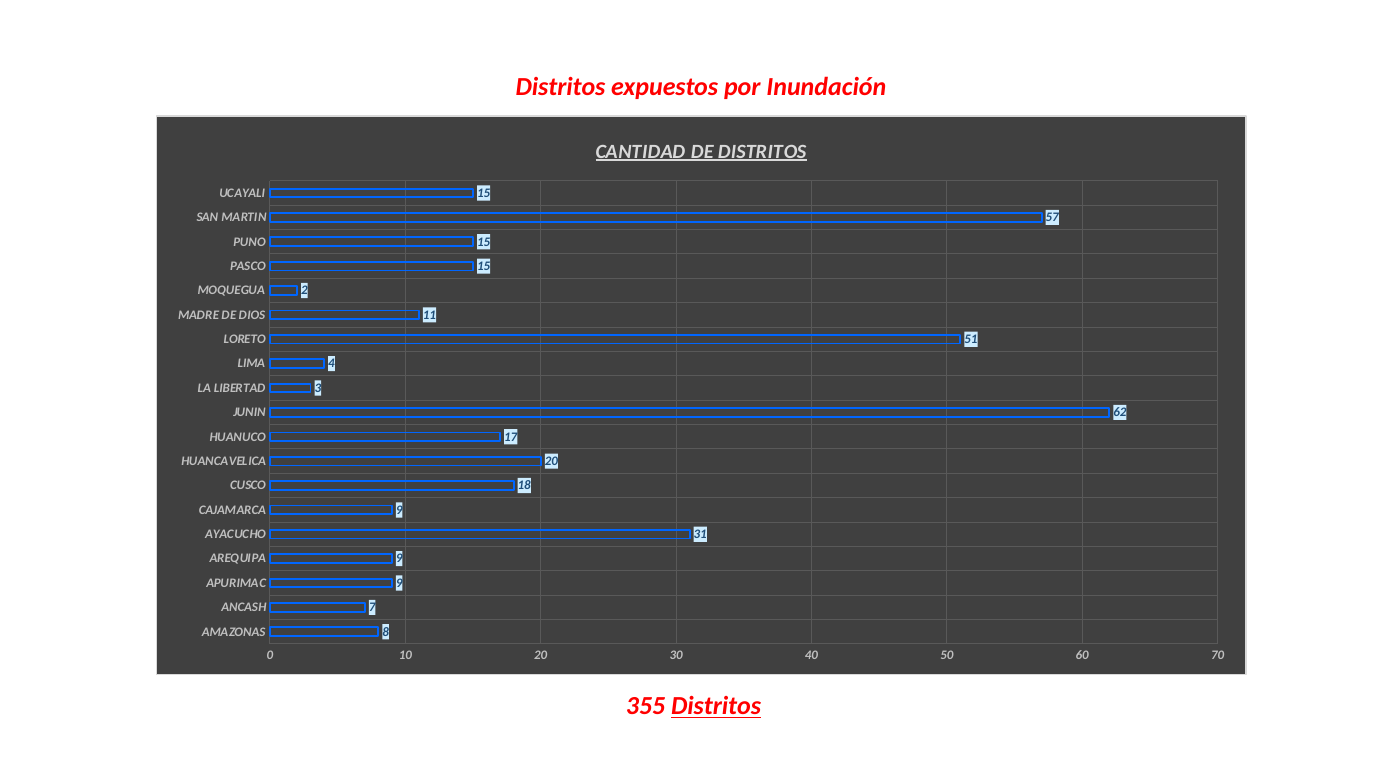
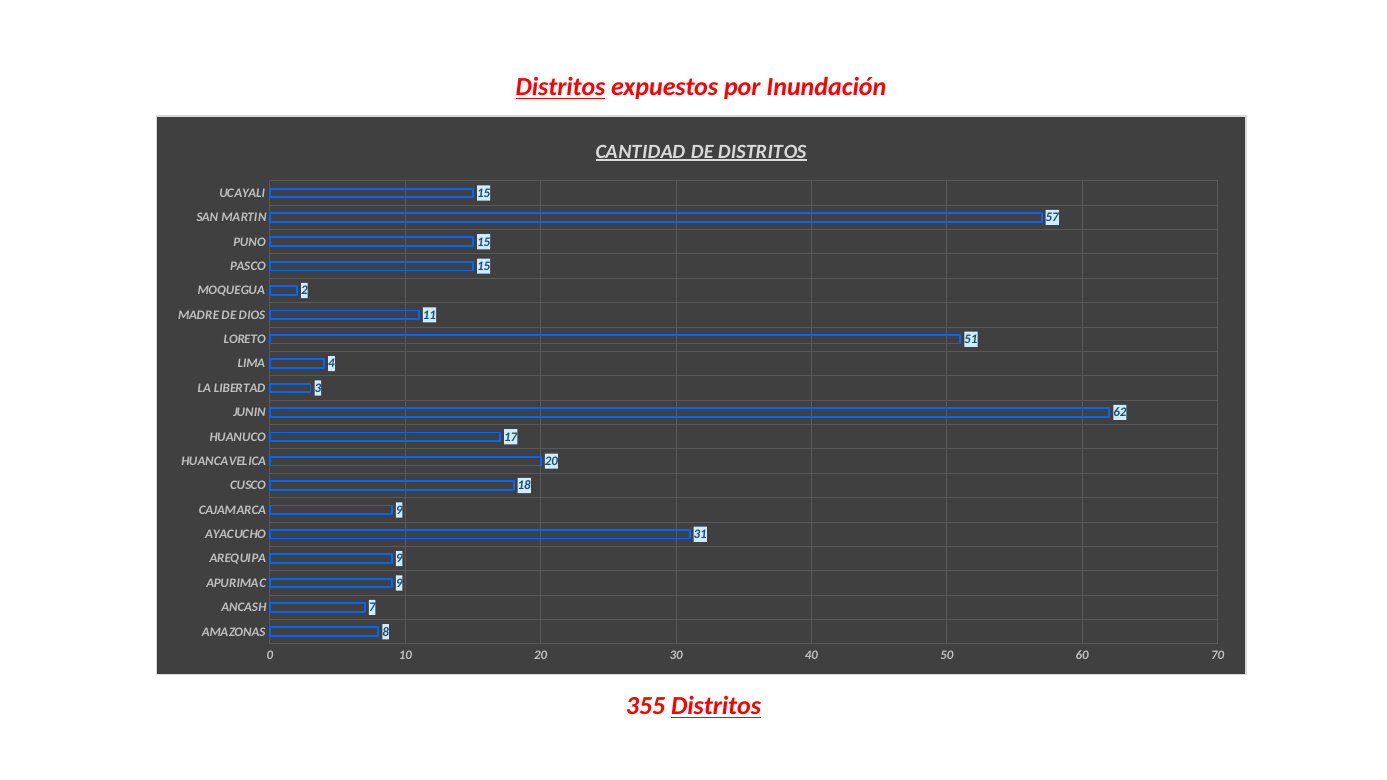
Distritos underline: none -> present (560, 87)
